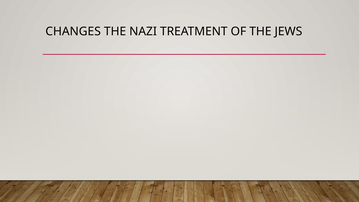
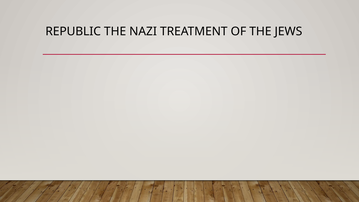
CHANGES: CHANGES -> REPUBLIC (73, 31)
